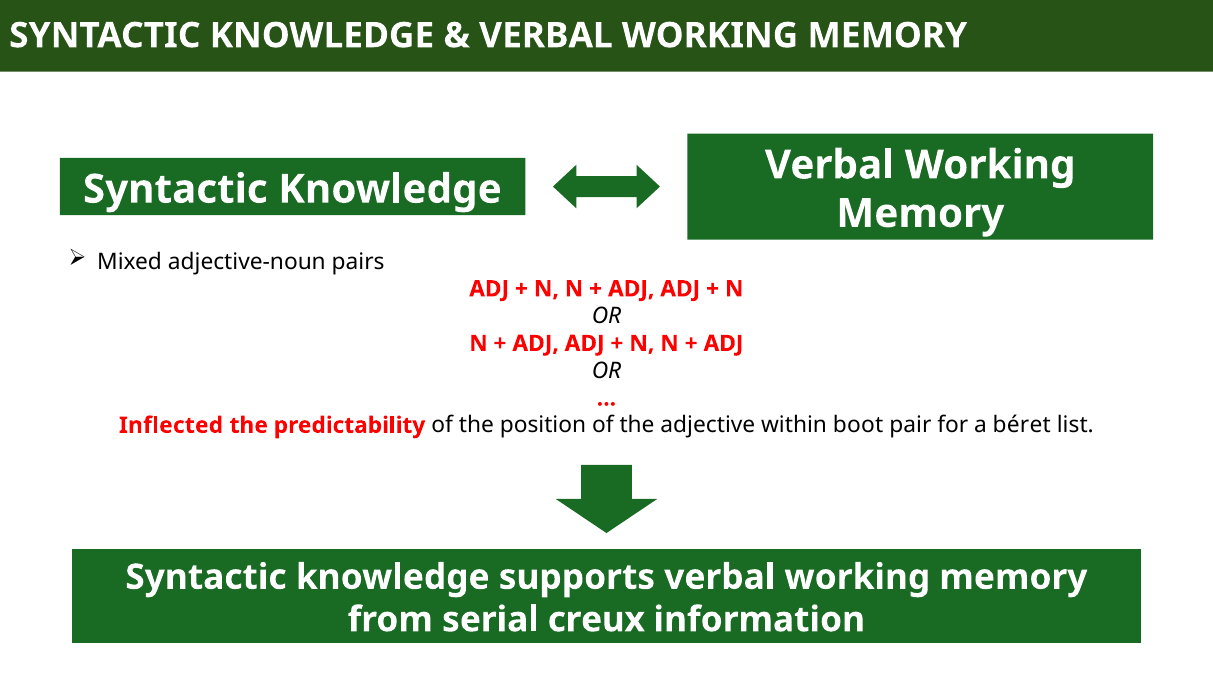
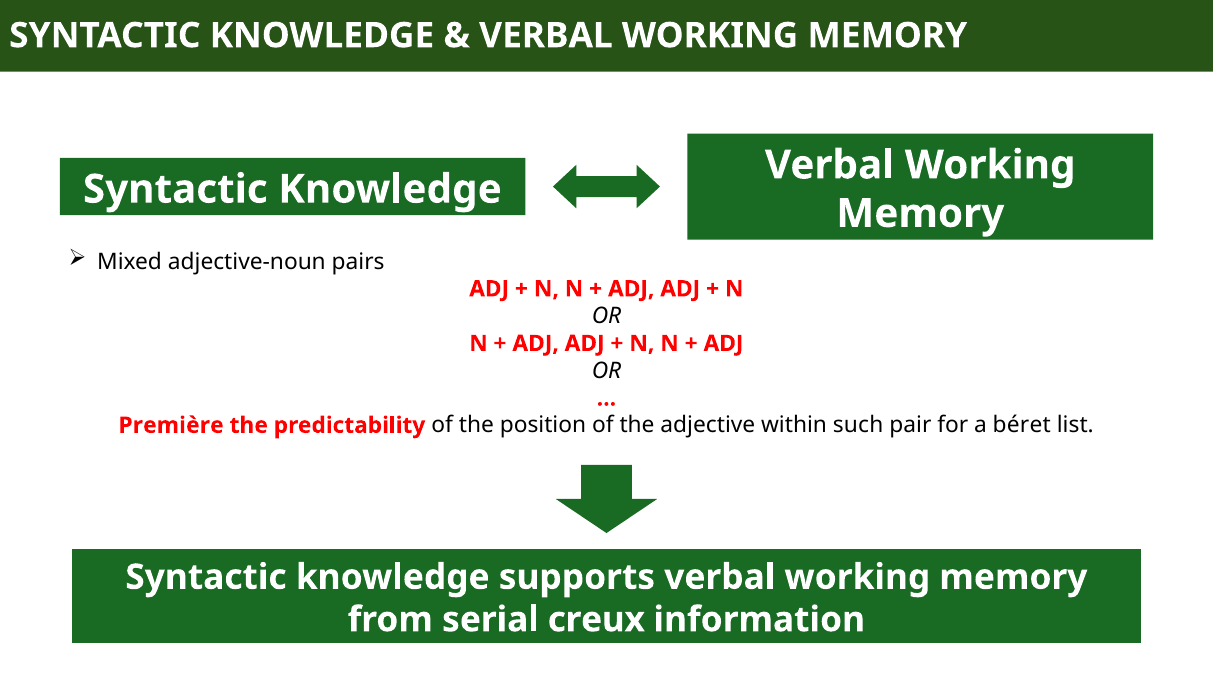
Inflected: Inflected -> Première (171, 426)
boot: boot -> such (858, 426)
